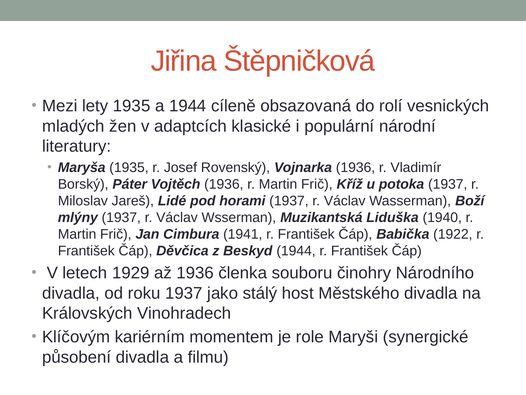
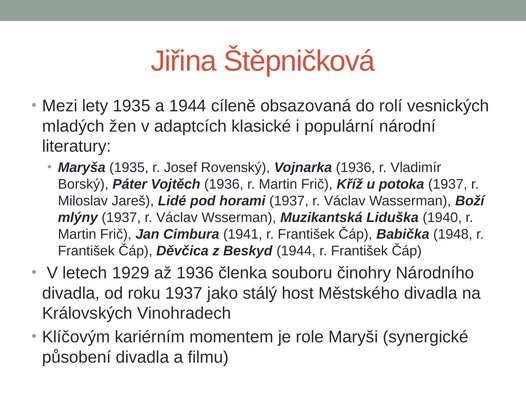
1922: 1922 -> 1948 (453, 234)
